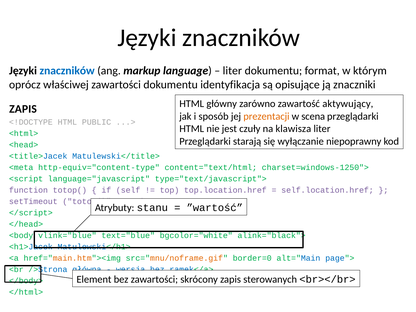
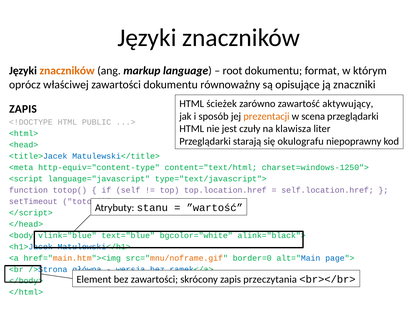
znaczników colour: blue -> orange (67, 71)
liter: liter -> root (232, 71)
identyfikacja: identyfikacja -> równoważny (230, 85)
główny: główny -> ścieżek (222, 104)
wyłączanie: wyłączanie -> okulografu (301, 141)
sterowanych: sterowanych -> przeczytania (270, 279)
